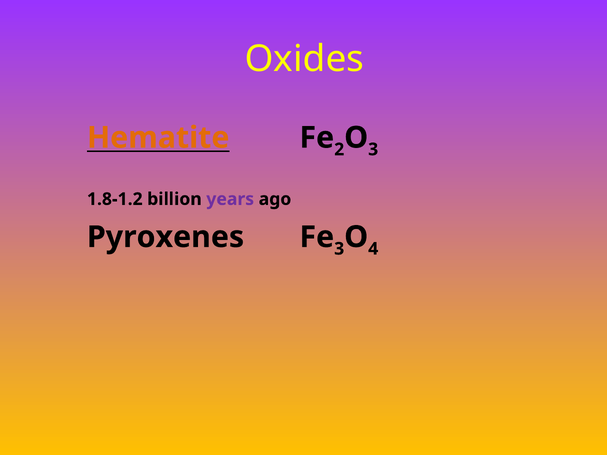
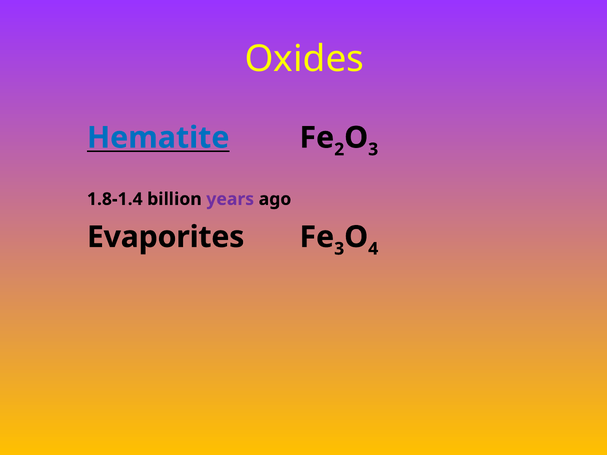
Hematite colour: orange -> blue (158, 138)
1.8-1.2: 1.8-1.2 -> 1.8-1.4 (115, 199)
Pyroxenes: Pyroxenes -> Evaporites (166, 237)
